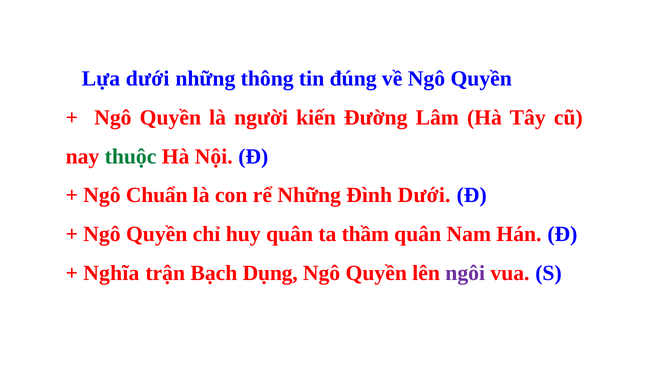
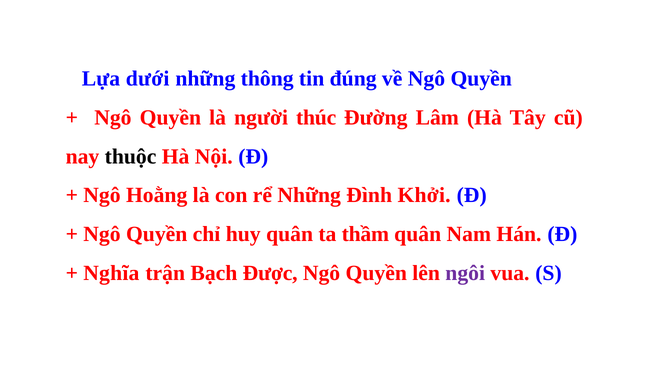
kiến: kiến -> thúc (316, 117)
thuộc colour: green -> black (131, 156)
Chuẩn: Chuẩn -> Hoằng (157, 195)
Đình Dưới: Dưới -> Khởi (424, 195)
Dụng: Dụng -> Được (270, 273)
